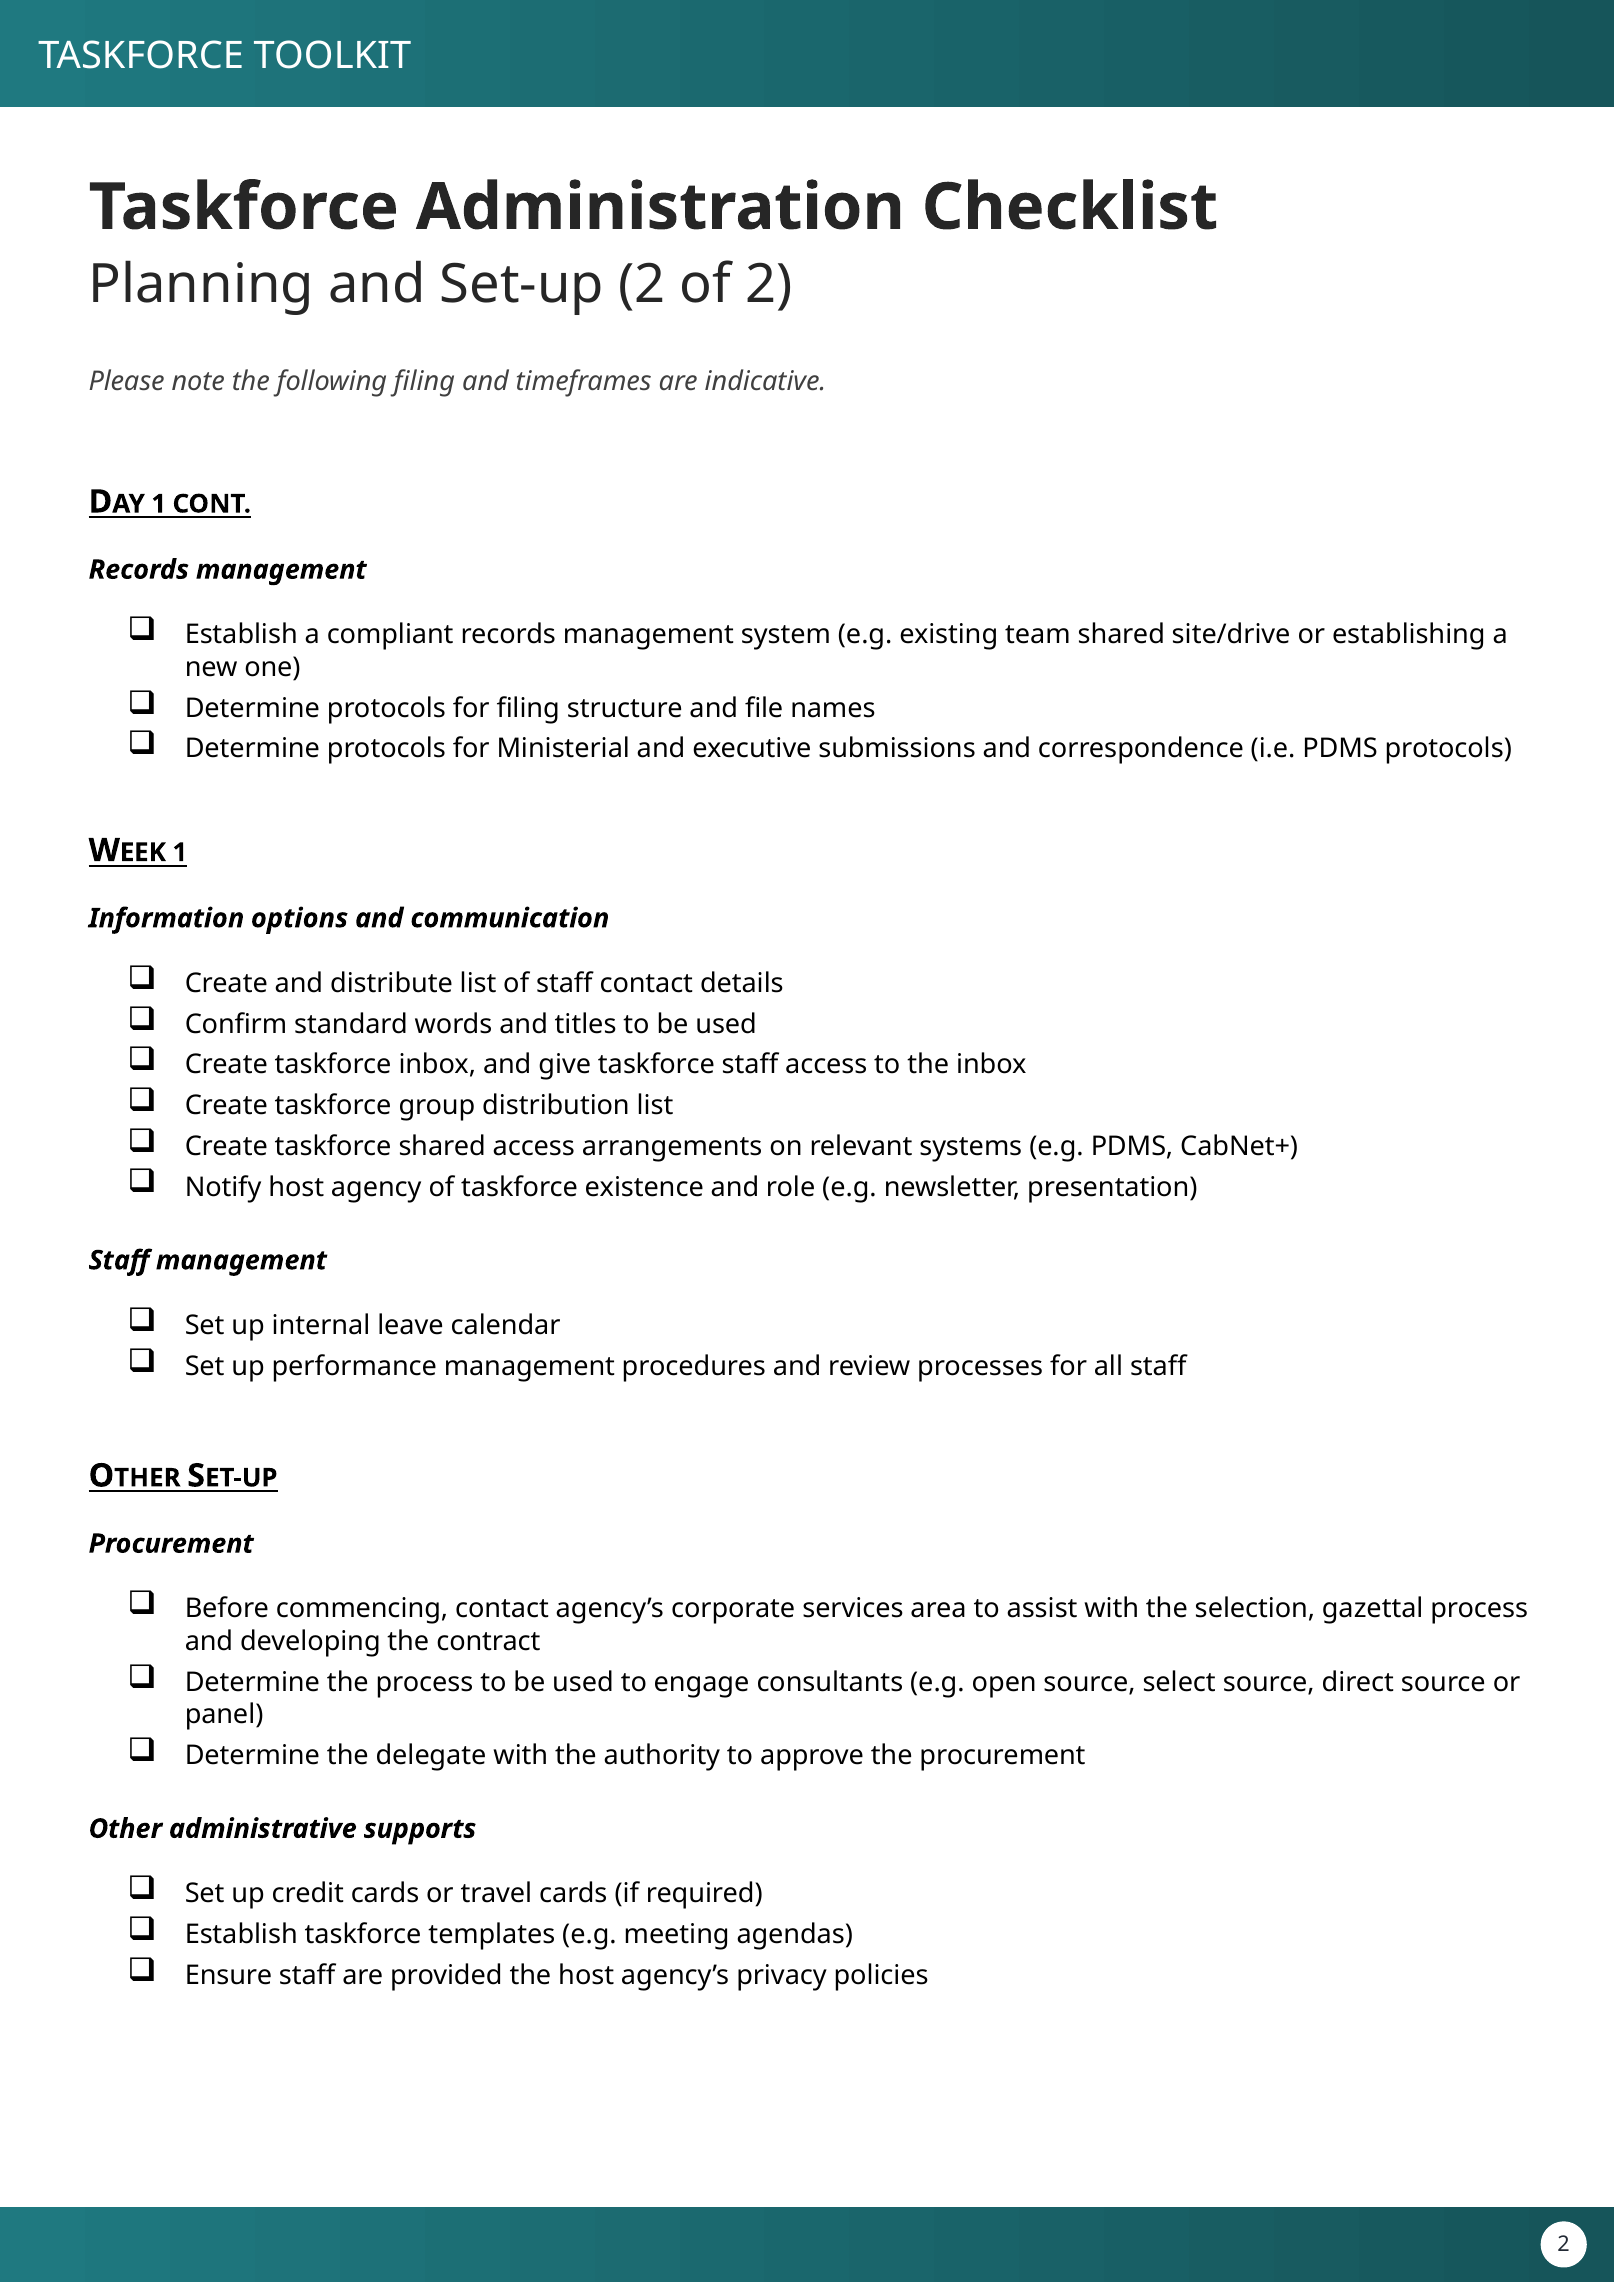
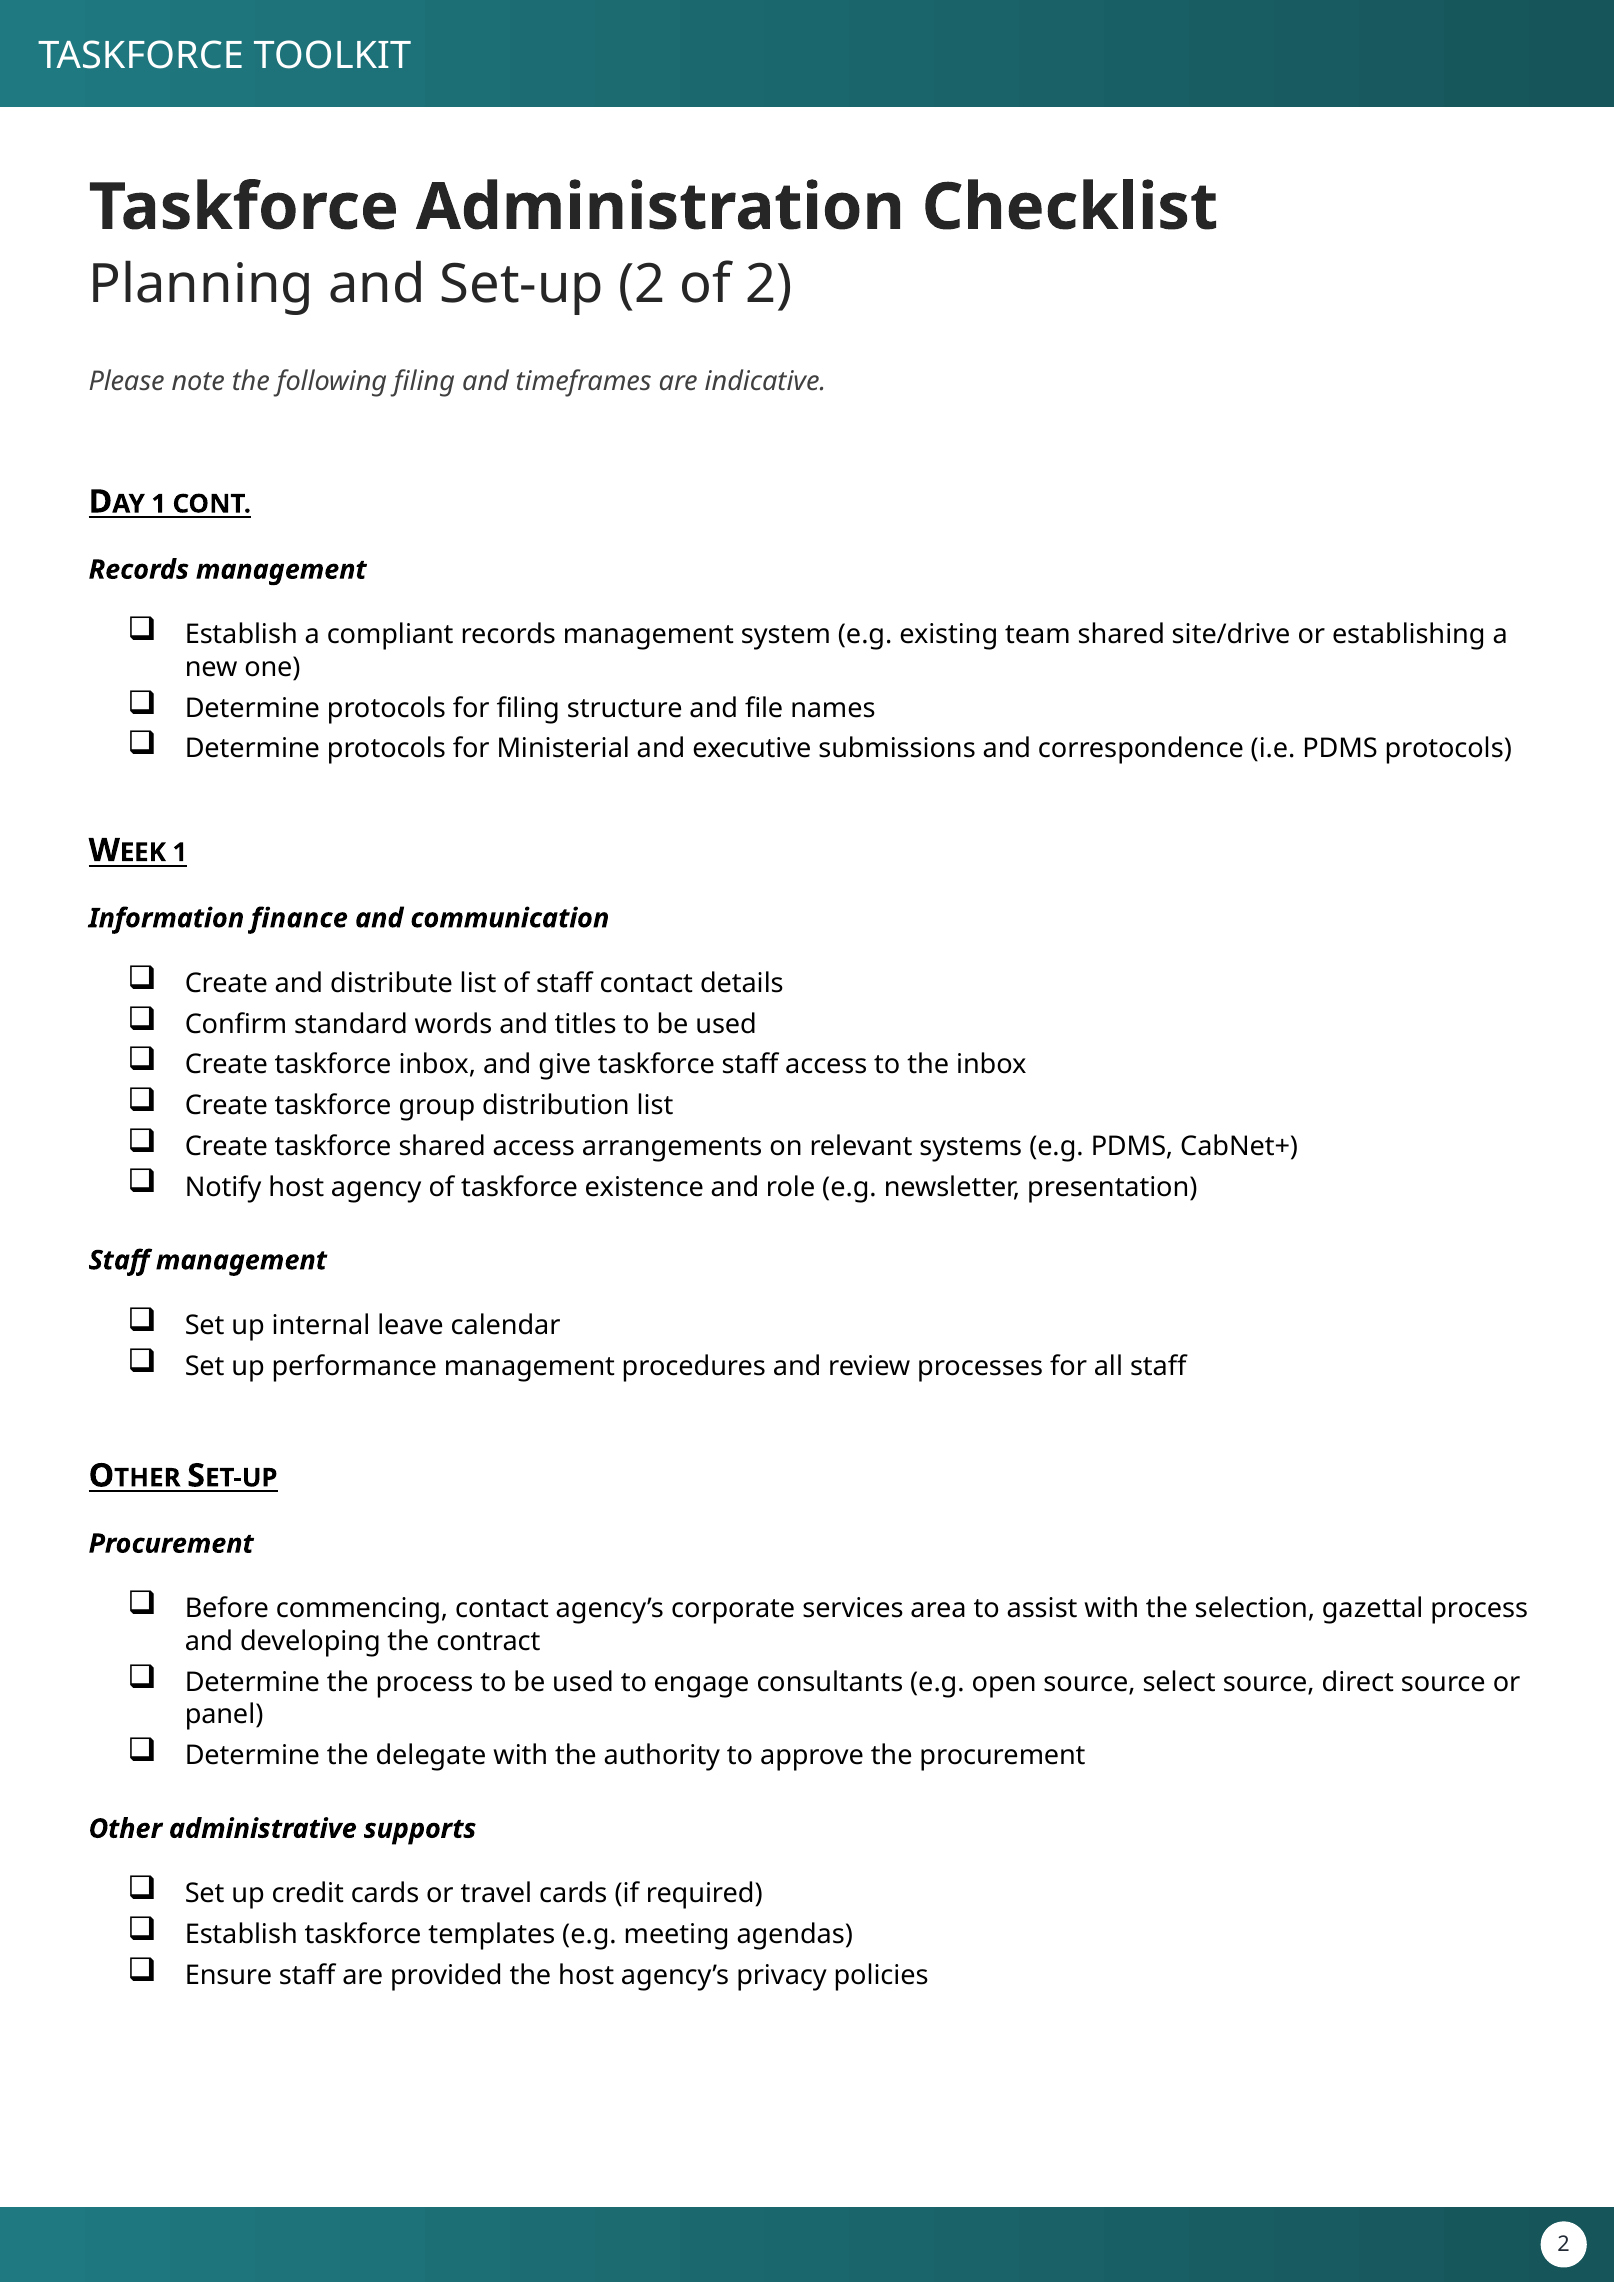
options: options -> finance (299, 919)
